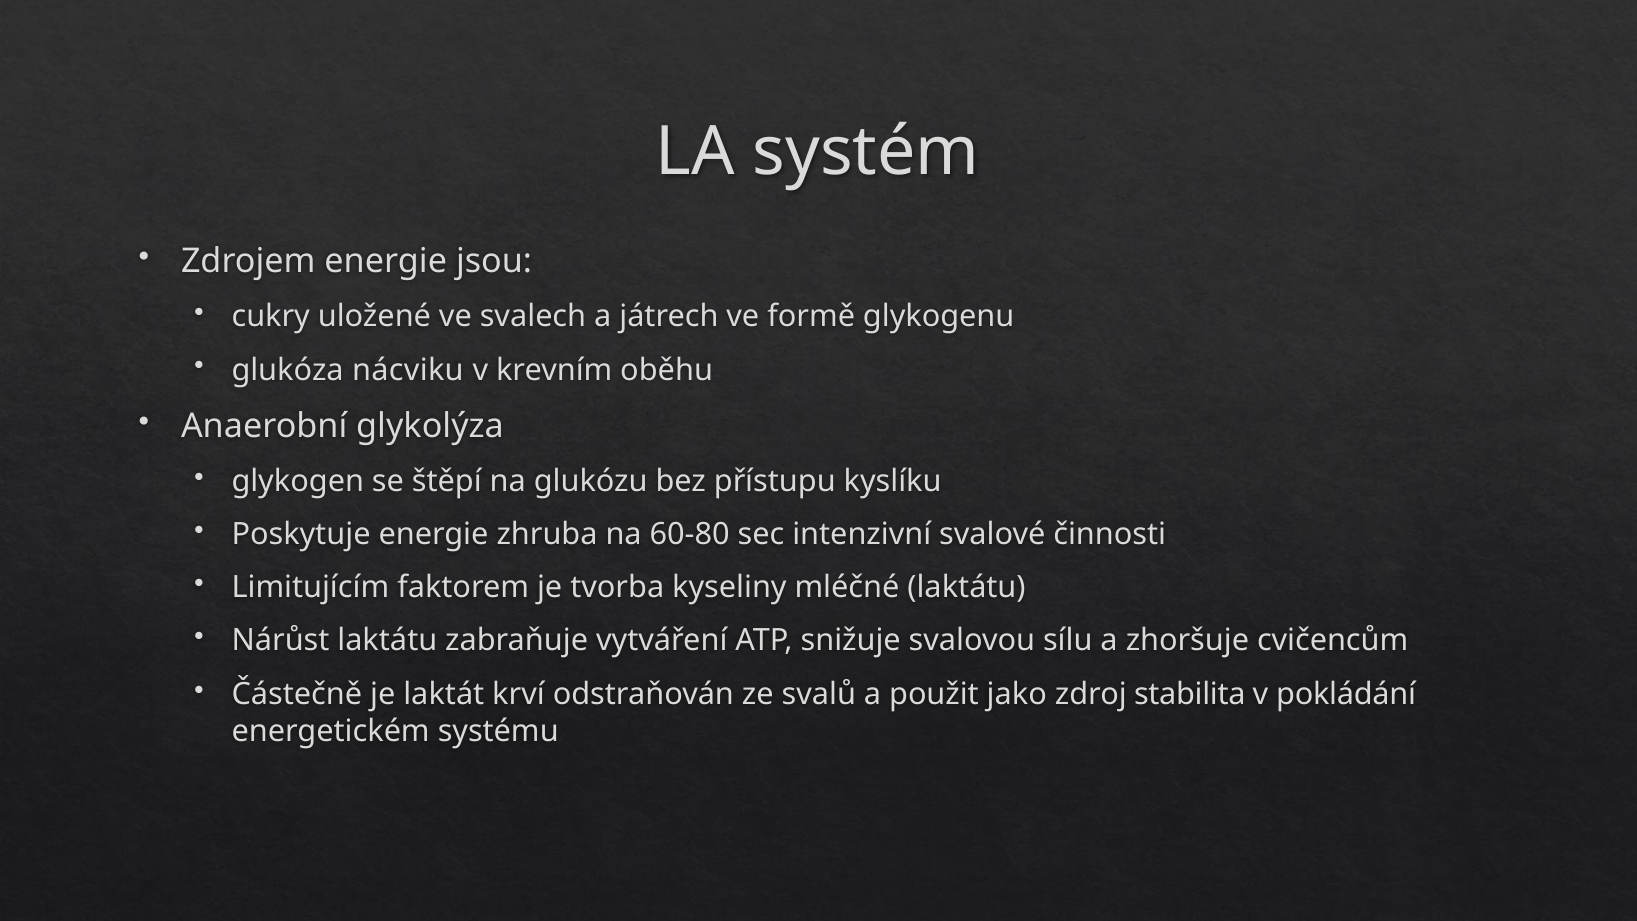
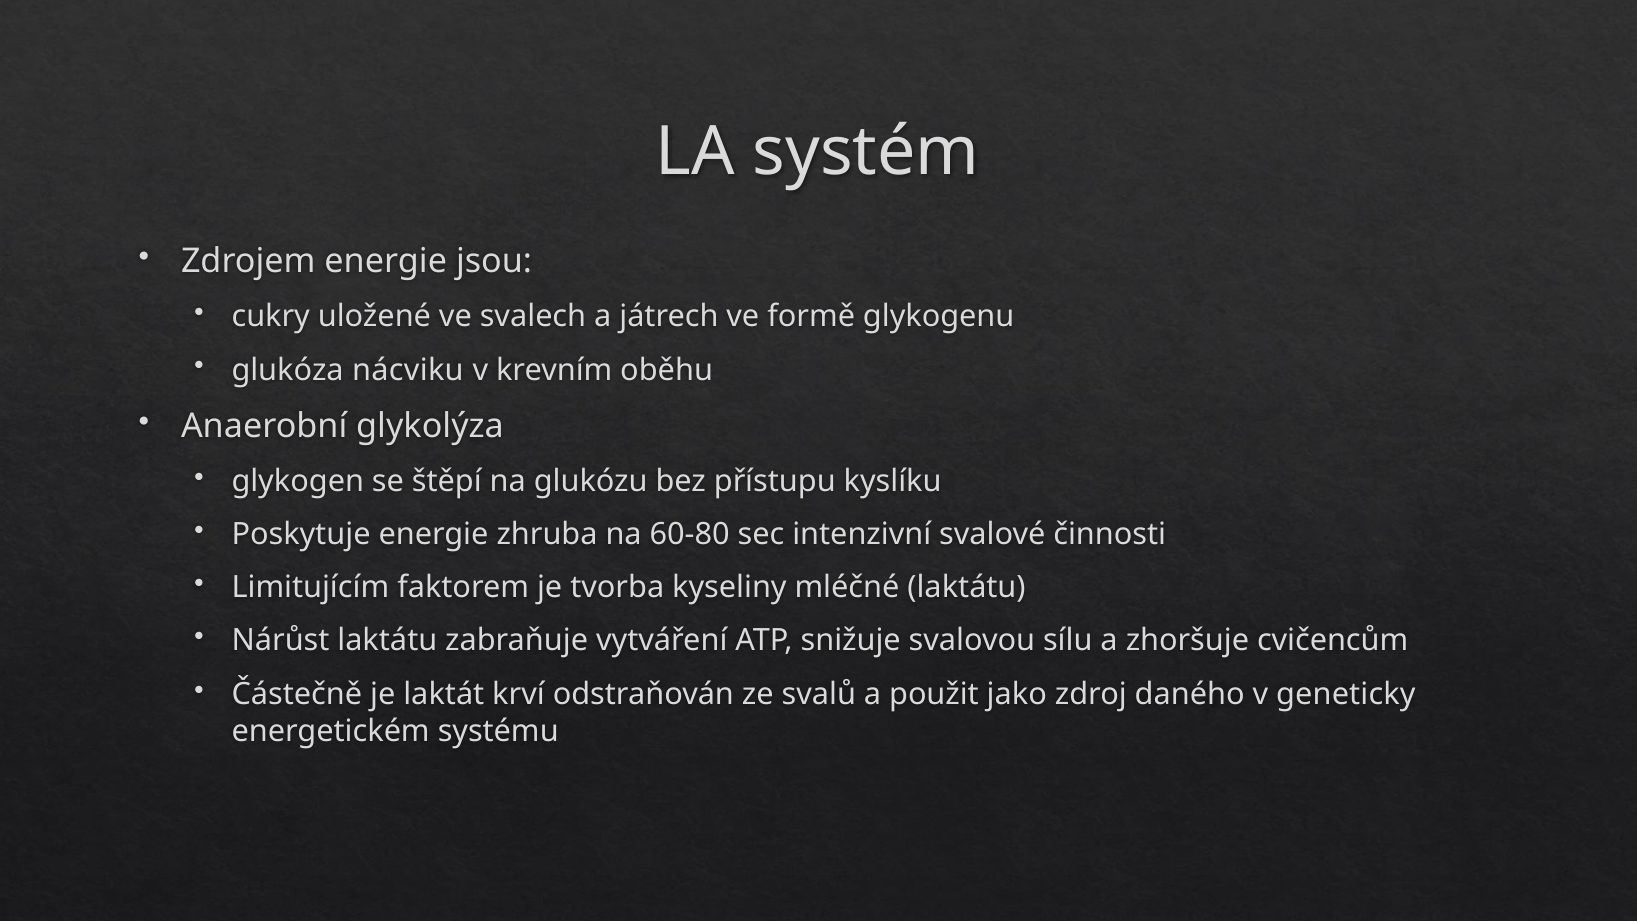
stabilita: stabilita -> daného (1190, 694)
pokládání: pokládání -> geneticky (1346, 694)
